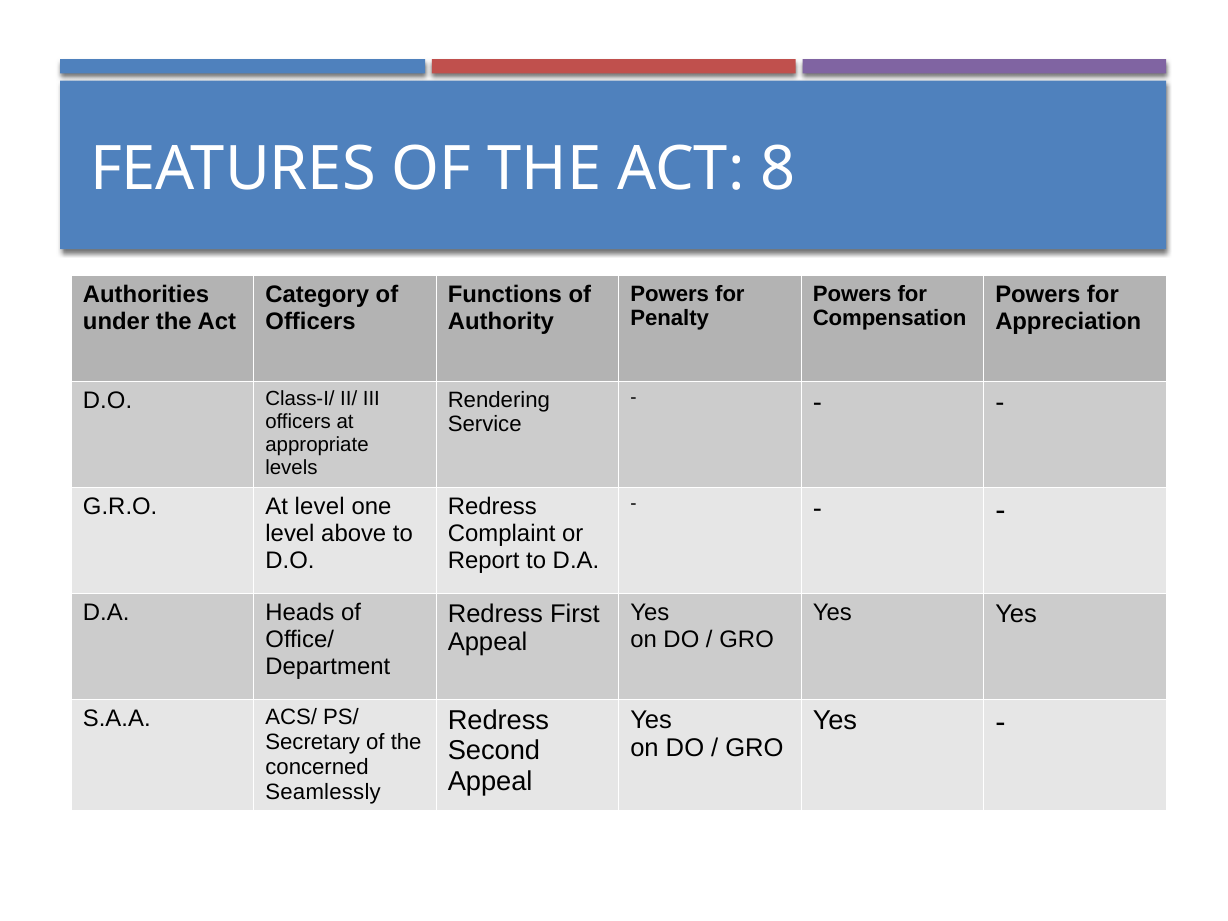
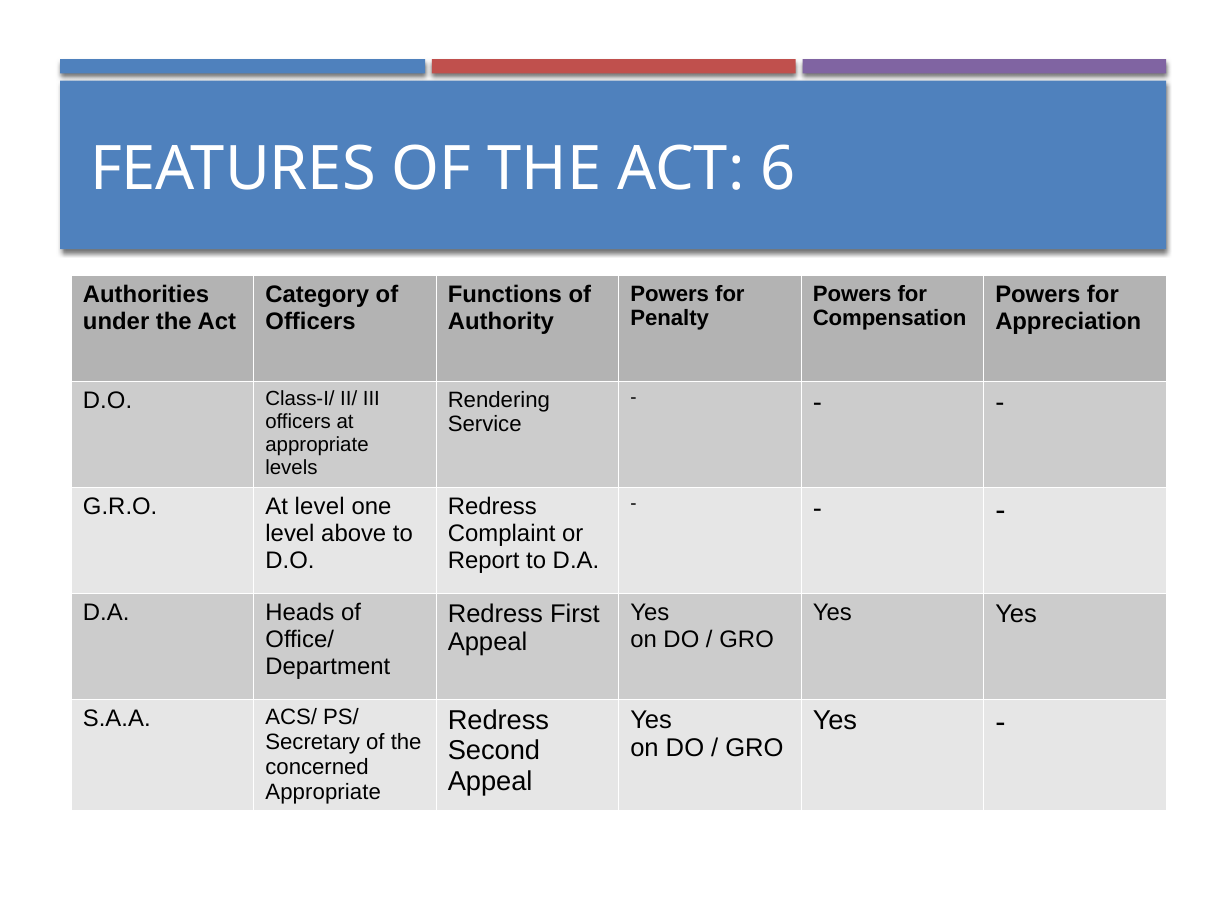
8: 8 -> 6 (778, 169)
Seamlessly: Seamlessly -> Appropriate (323, 792)
